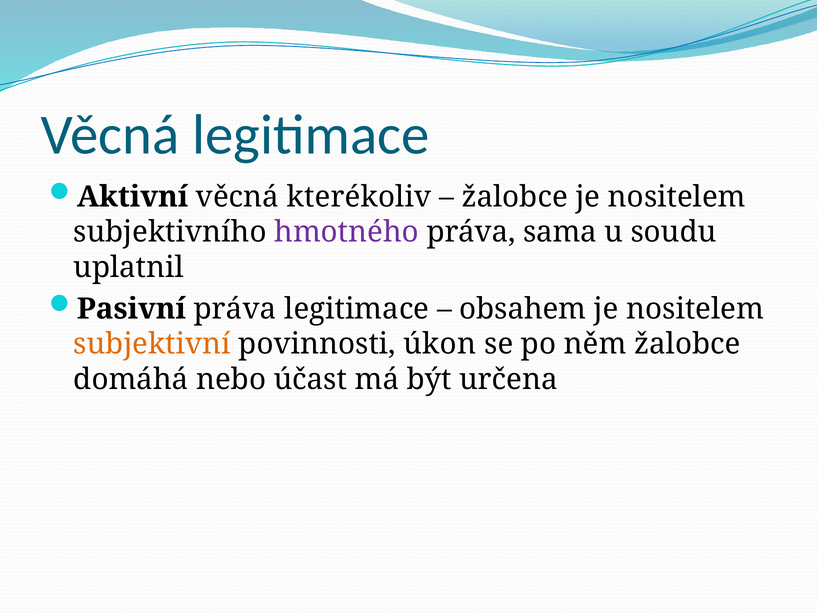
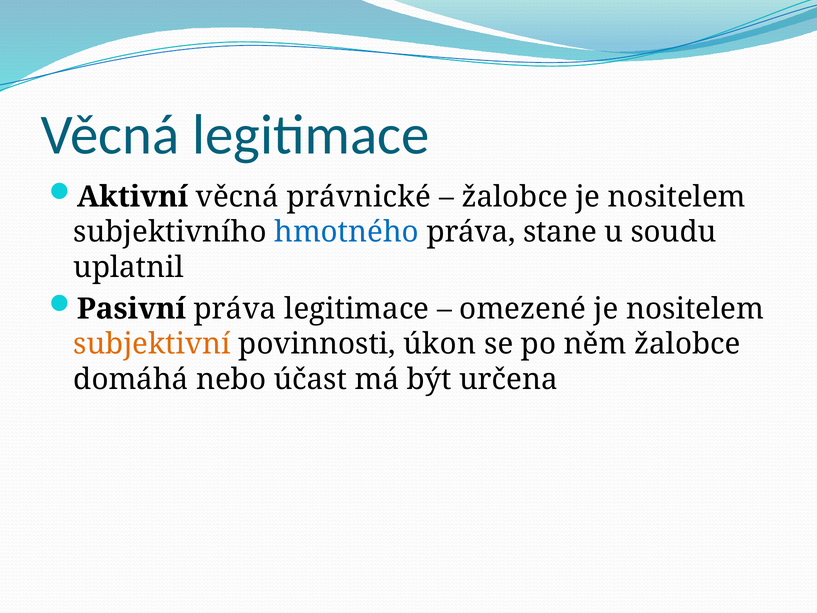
kterékoliv: kterékoliv -> právnické (359, 197)
hmotného colour: purple -> blue (347, 232)
sama: sama -> stane (560, 232)
obsahem: obsahem -> omezené (523, 309)
